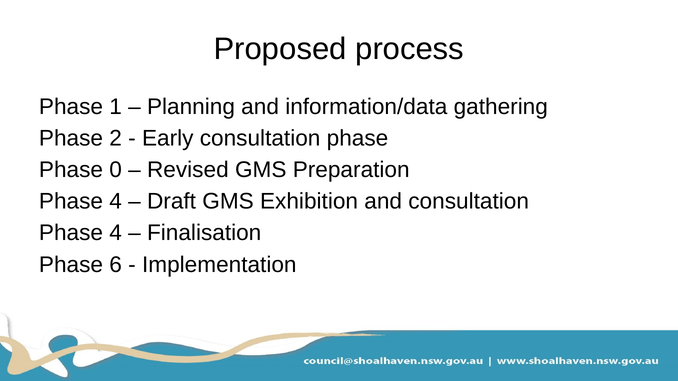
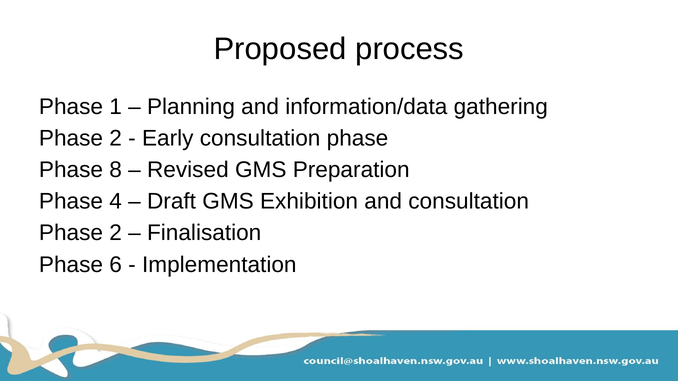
0: 0 -> 8 (116, 170)
4: 4 -> 2 (116, 233)
